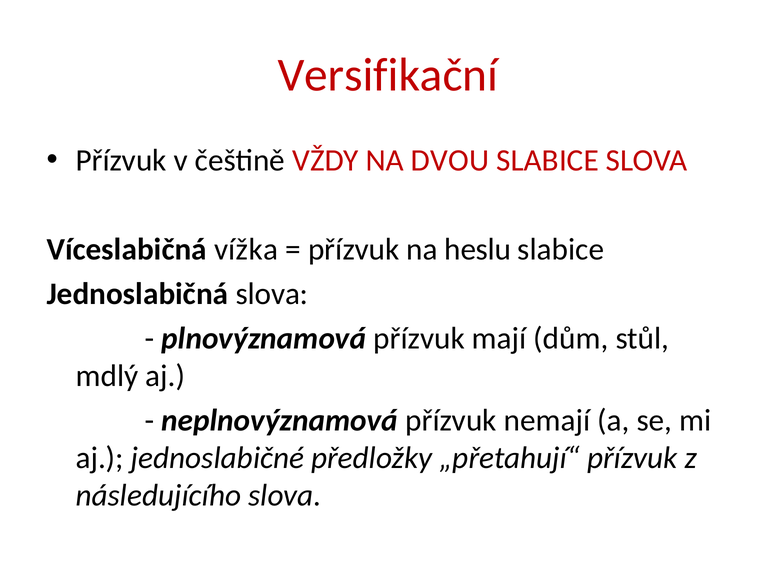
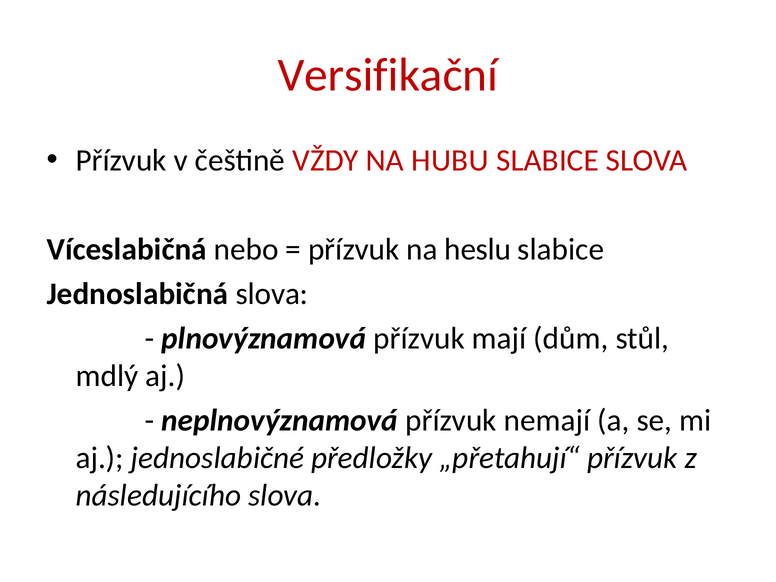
DVOU: DVOU -> HUBU (450, 161)
vížka: vížka -> nebo (246, 249)
